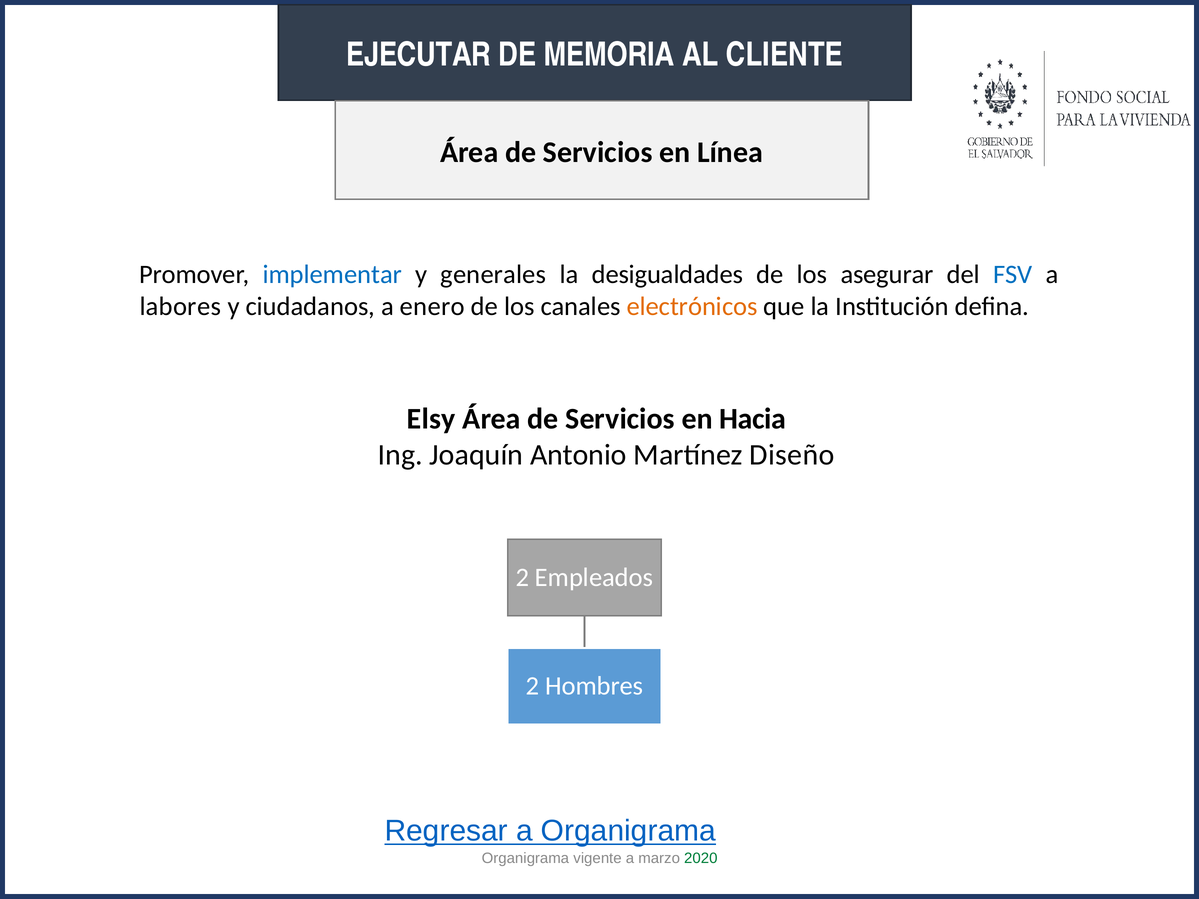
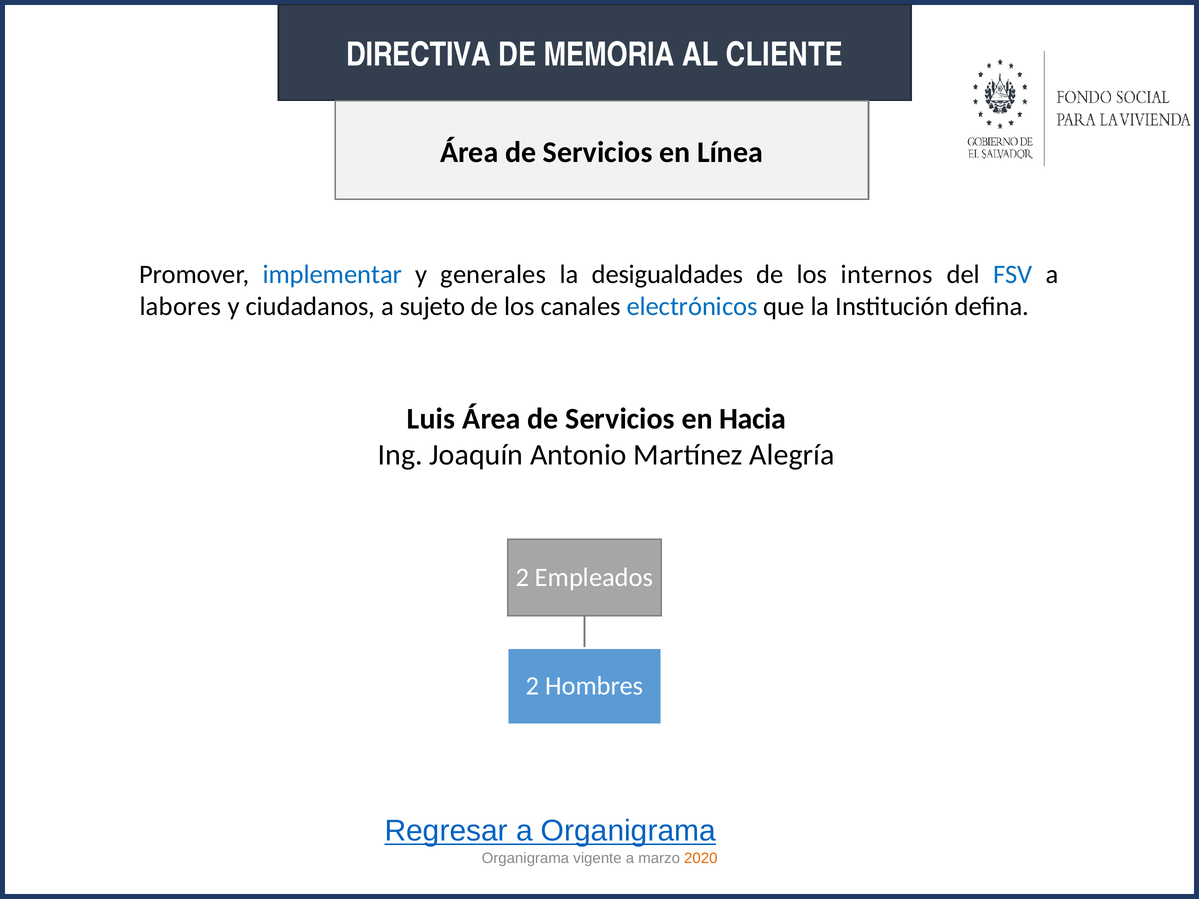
EJECUTAR: EJECUTAR -> DIRECTIVA (419, 55)
asegurar: asegurar -> internos (887, 275)
enero: enero -> sujeto (433, 307)
electrónicos colour: orange -> blue (692, 307)
Elsy: Elsy -> Luis (431, 419)
Diseño: Diseño -> Alegría (792, 455)
2020 colour: green -> orange (701, 858)
